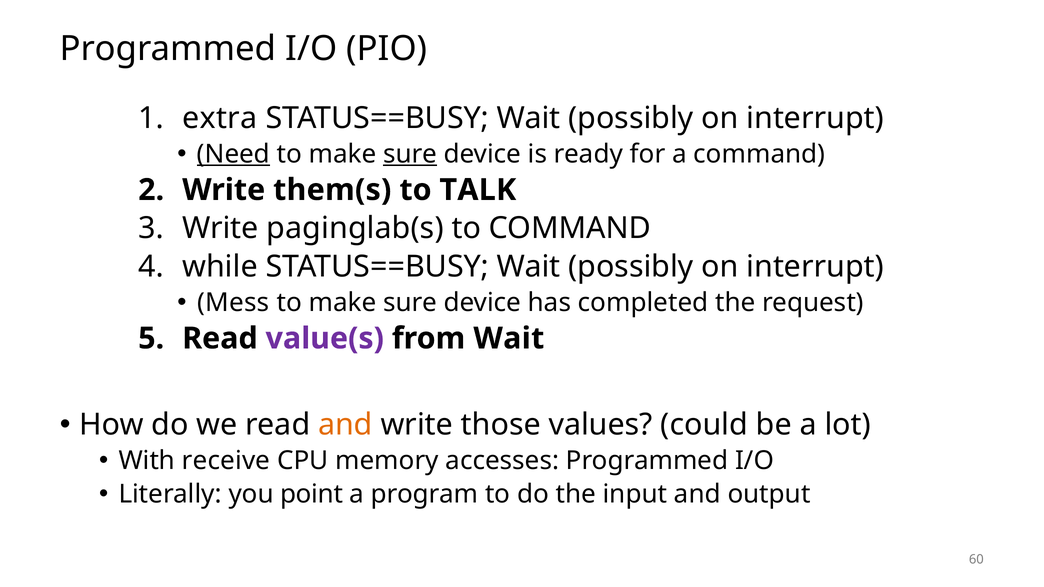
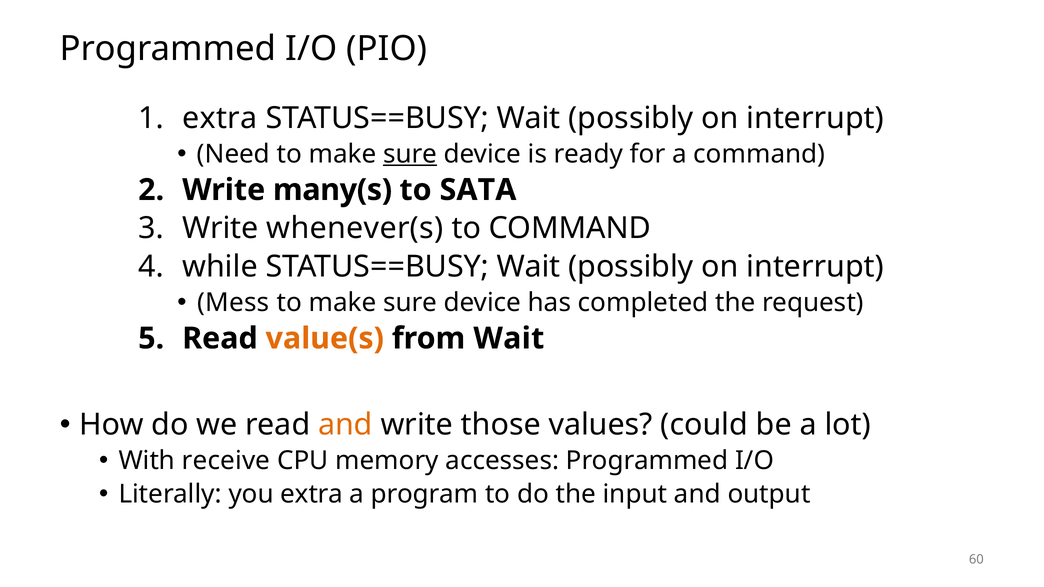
Need underline: present -> none (233, 154)
them(s: them(s -> many(s (333, 190)
TALK: TALK -> SATA (478, 190)
paginglab(s: paginglab(s -> whenever(s (355, 228)
value(s colour: purple -> orange (325, 339)
you point: point -> extra (312, 495)
